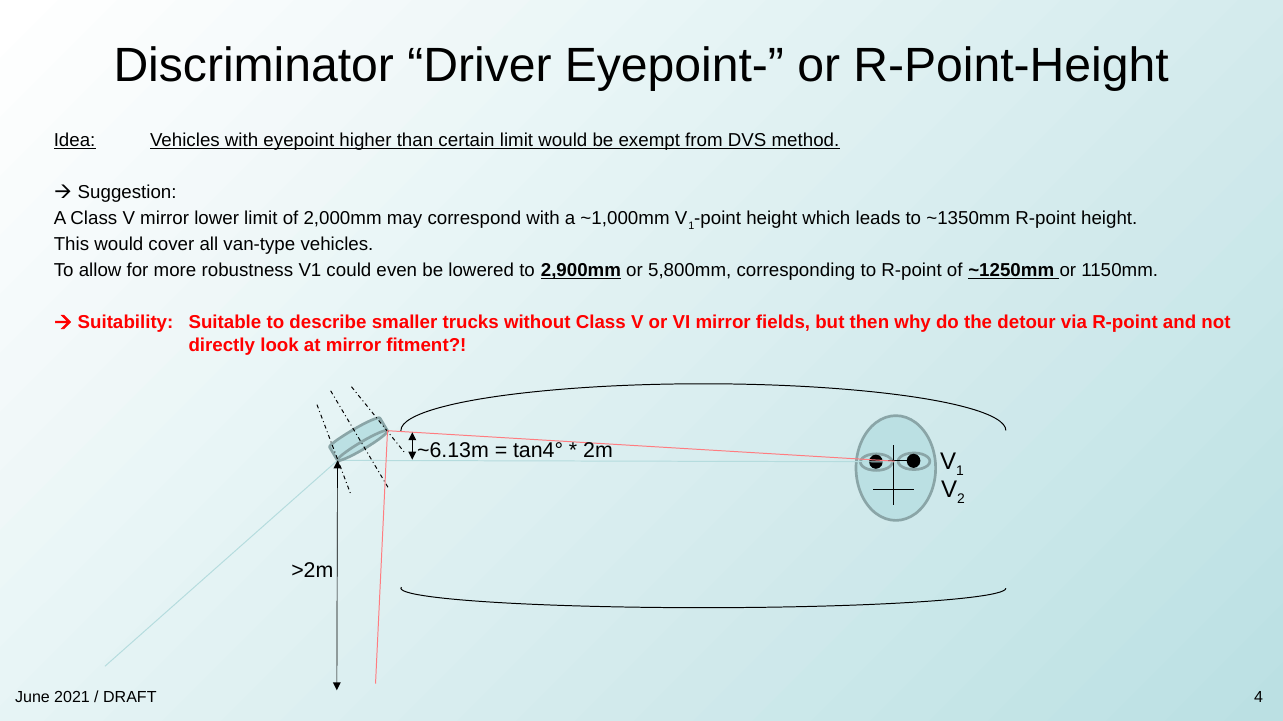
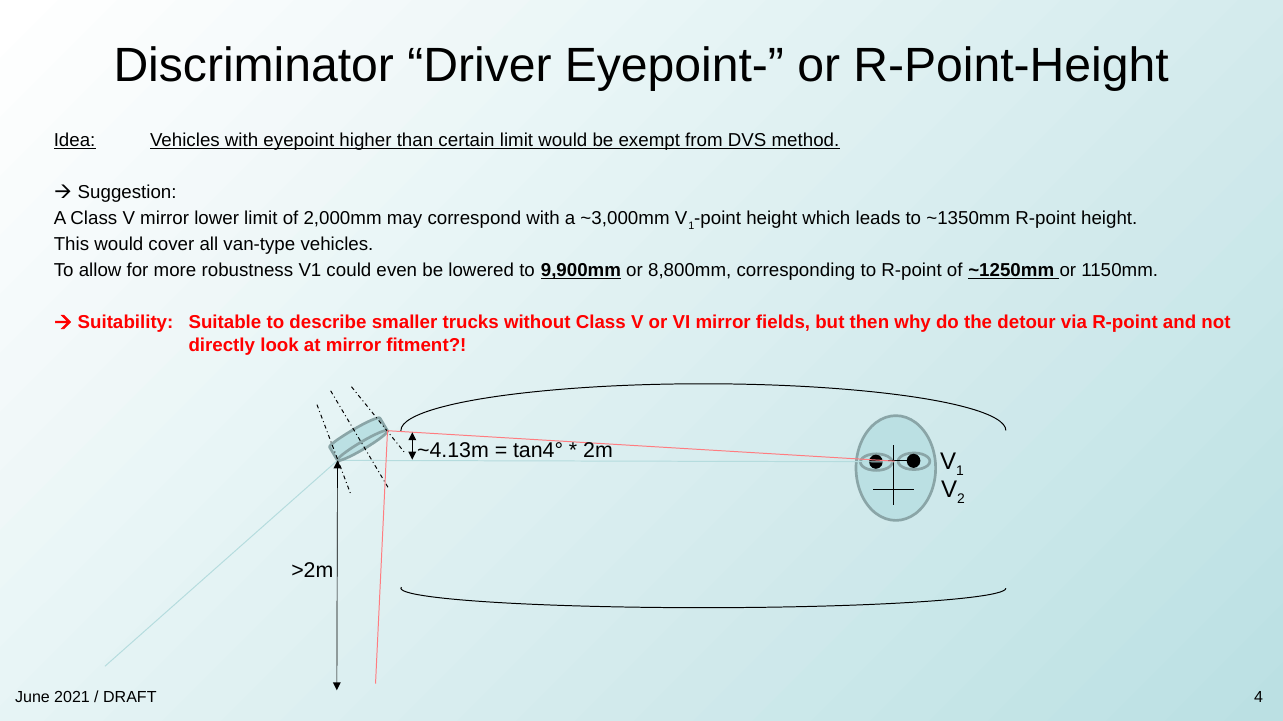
~1,000mm: ~1,000mm -> ~3,000mm (625, 219)
2,900mm: 2,900mm -> 9,900mm (581, 270)
5,800mm: 5,800mm -> 8,800mm (690, 270)
~6.13m: ~6.13m -> ~4.13m (453, 451)
